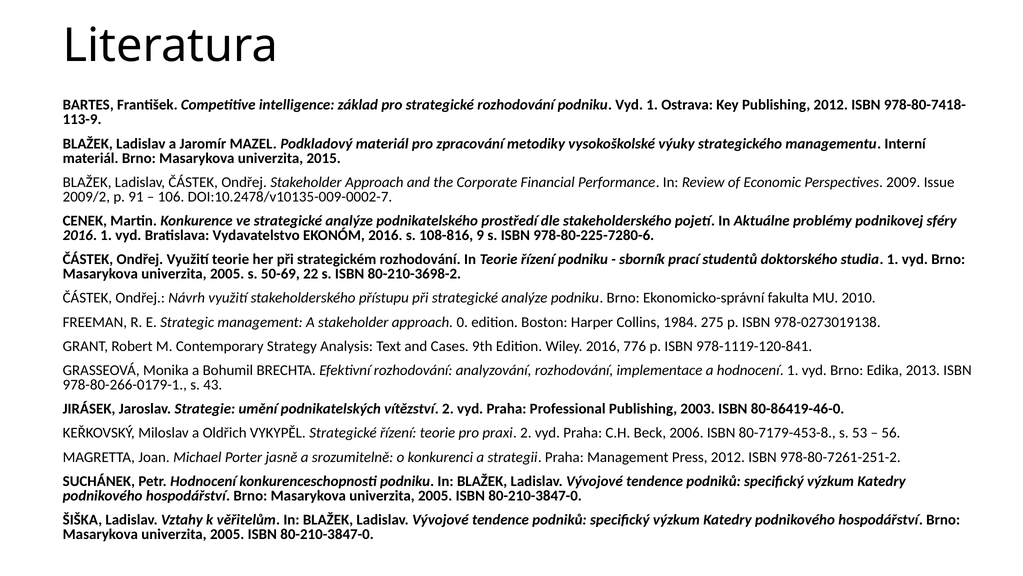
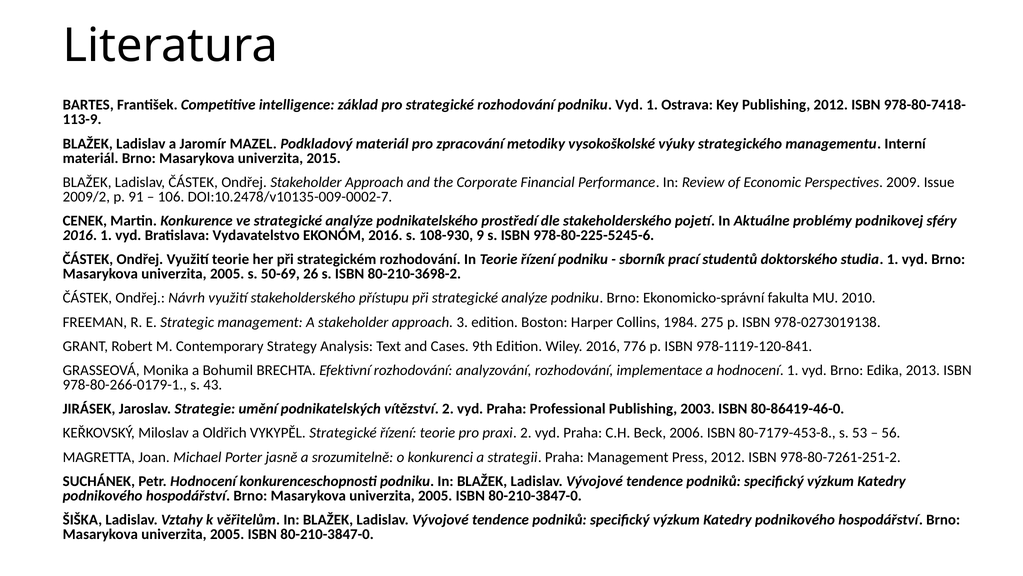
108-816: 108-816 -> 108-930 (446, 235)
978-80-225-7280-6: 978-80-225-7280-6 -> 978-80-225-5245-6 (594, 235)
22: 22 -> 26 (311, 274)
0: 0 -> 3 (462, 322)
